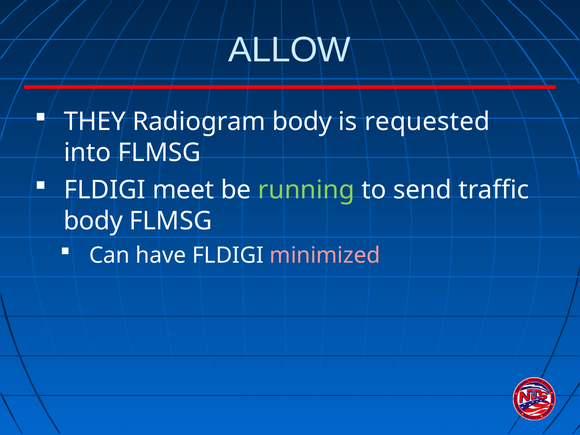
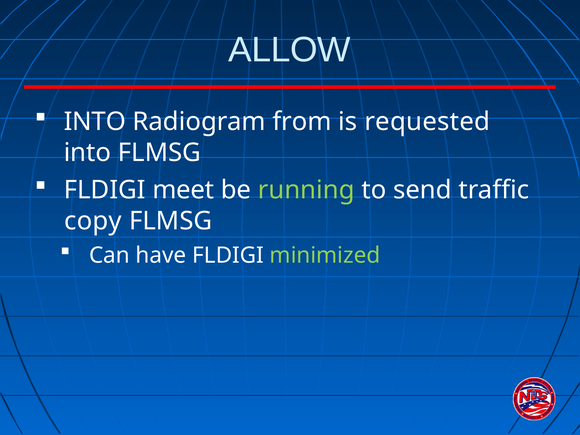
THEY: THEY -> INTO (95, 122)
Radiogram body: body -> from (302, 122)
body: body -> copy (93, 221)
minimized colour: pink -> light green (325, 255)
